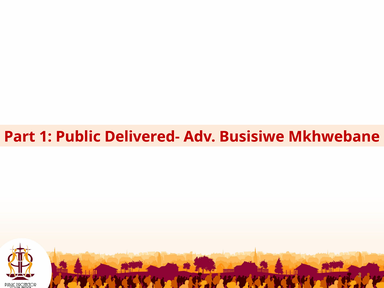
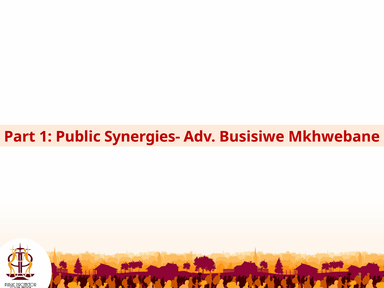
Delivered-: Delivered- -> Synergies- (142, 137)
